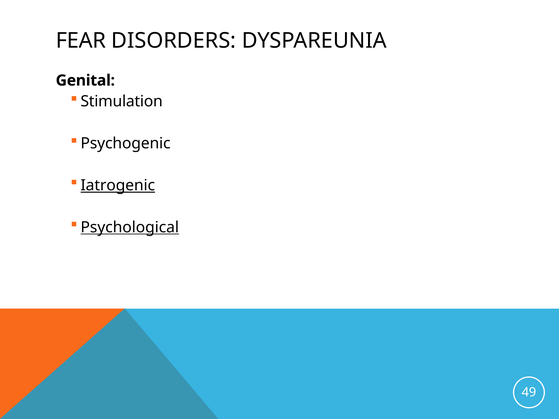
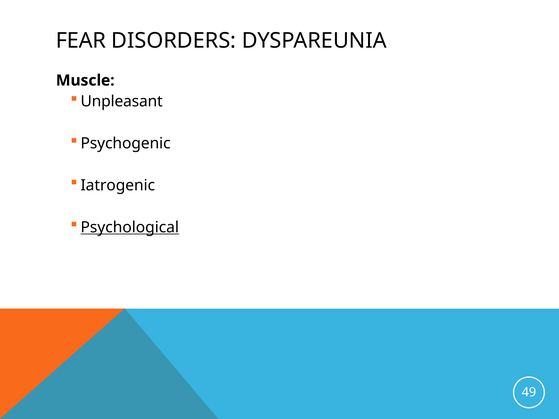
Genital: Genital -> Muscle (85, 81)
Stimulation: Stimulation -> Unpleasant (122, 102)
Iatrogenic underline: present -> none (118, 185)
